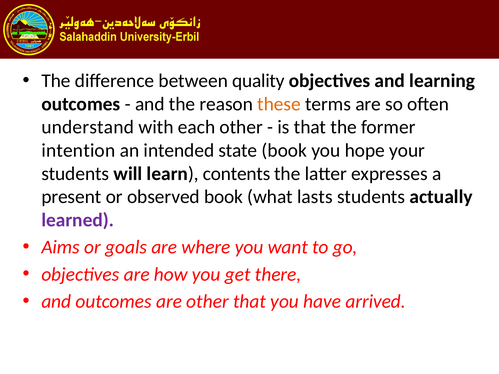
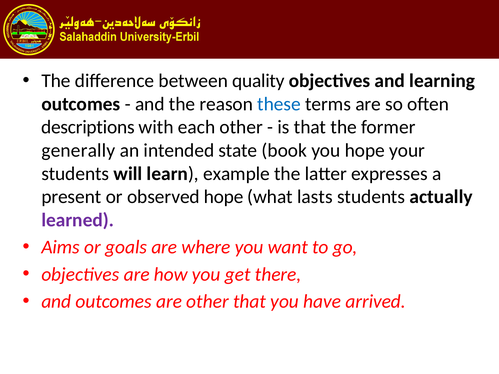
these colour: orange -> blue (279, 104)
understand: understand -> descriptions (88, 127)
intention: intention -> generally (78, 150)
contents: contents -> example (237, 174)
observed book: book -> hope (224, 197)
